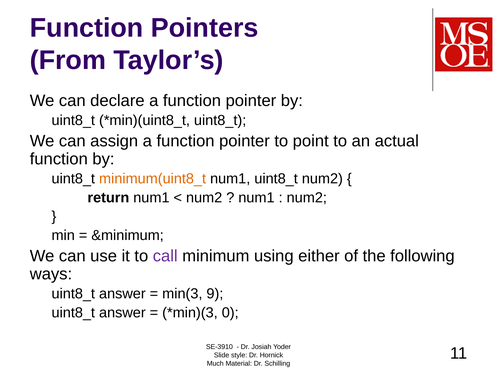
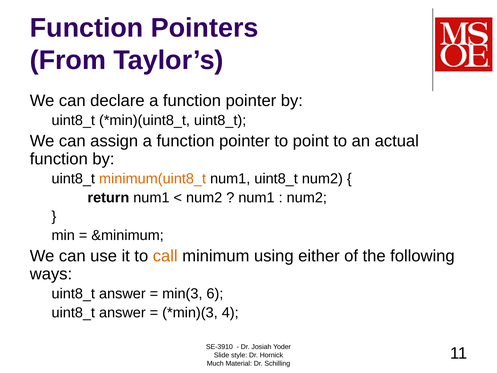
call colour: purple -> orange (165, 256)
9: 9 -> 6 (215, 294)
0: 0 -> 4 (230, 312)
